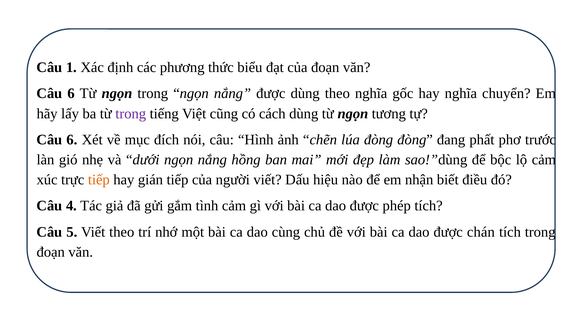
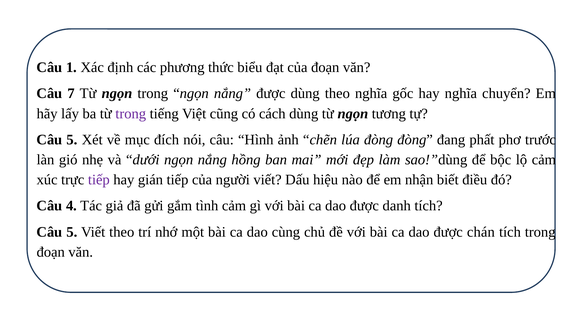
6: 6 -> 7 (71, 93)
6: 6 -> 5 (72, 140)
tiếp colour: orange -> purple (99, 180)
phép: phép -> danh (397, 206)
